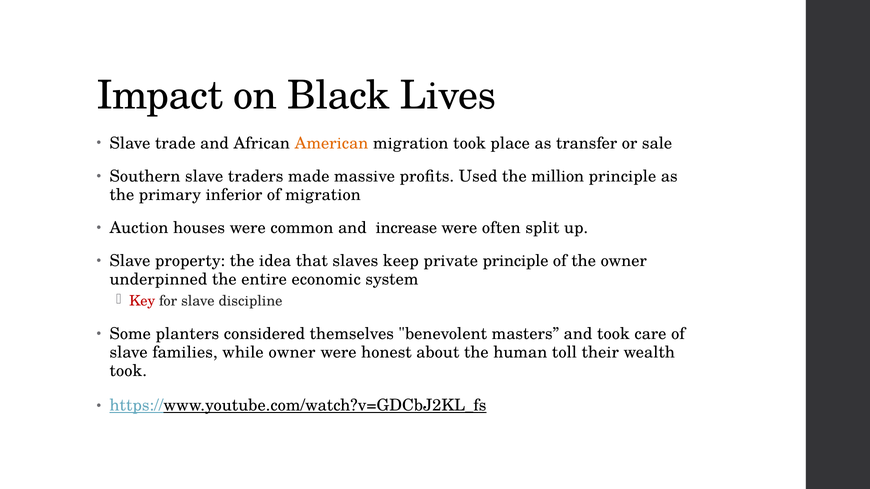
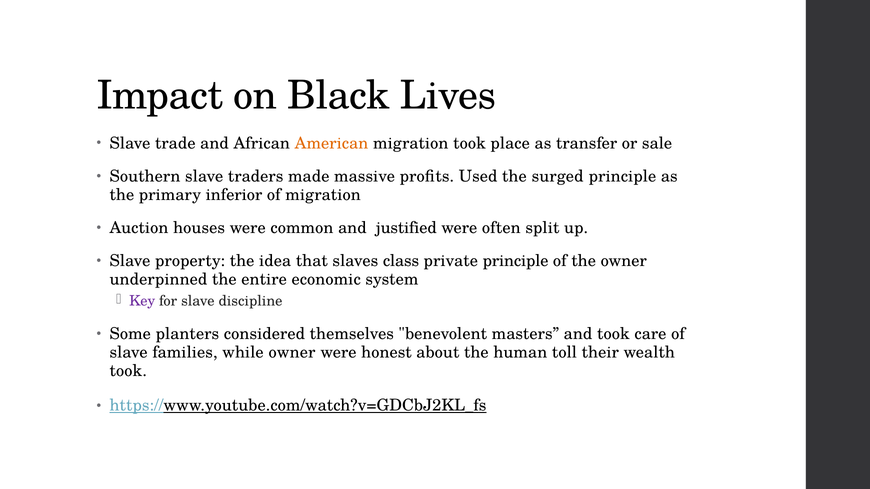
million: million -> surged (558, 176)
increase: increase -> justified (406, 228)
keep: keep -> class (401, 261)
Key colour: red -> purple (142, 301)
